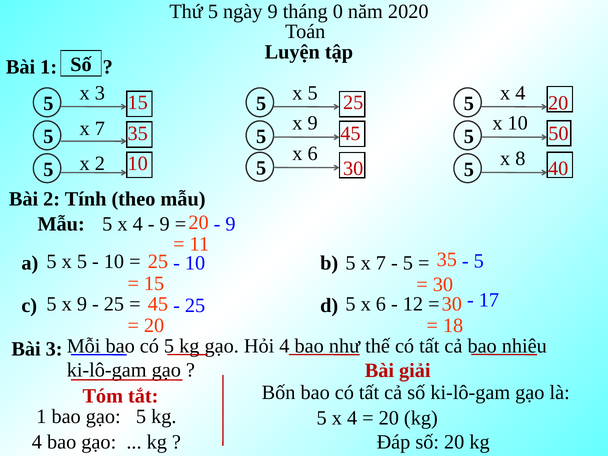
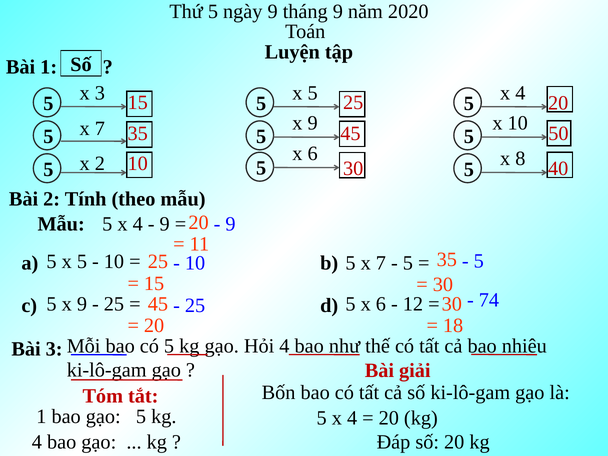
tháng 0: 0 -> 9 (338, 11)
17: 17 -> 74 (489, 300)
